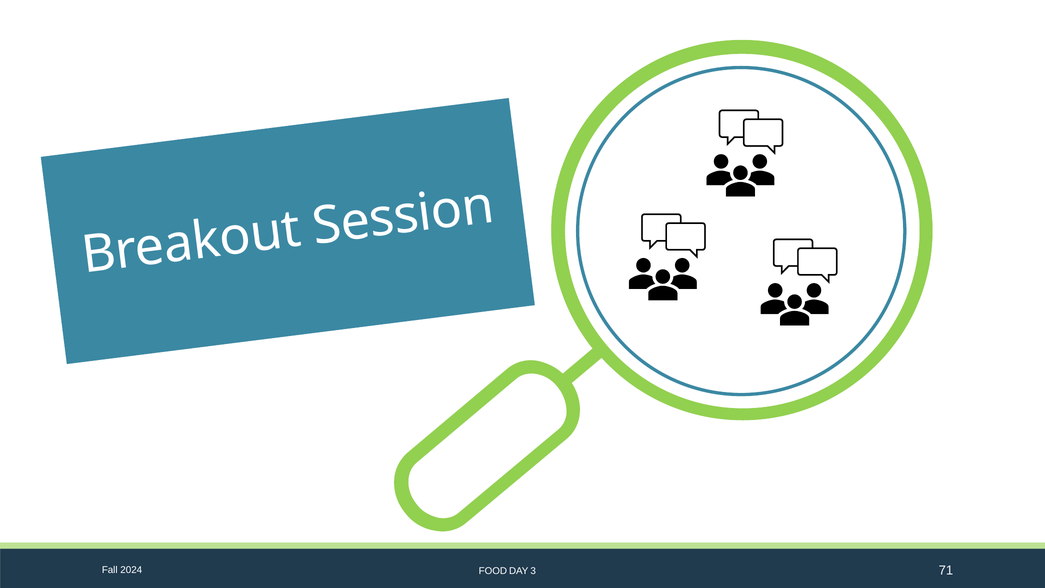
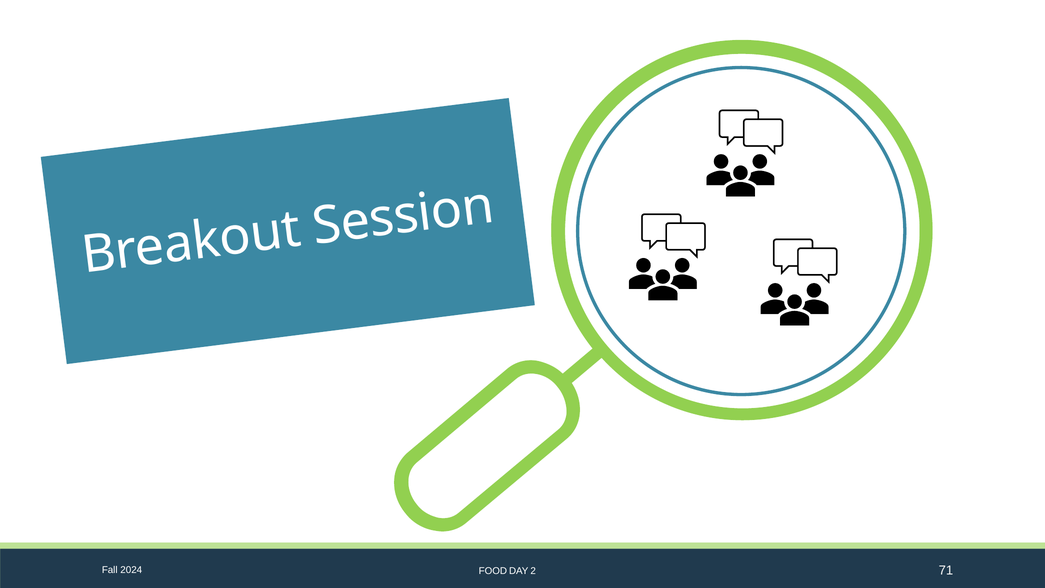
3: 3 -> 2 (533, 571)
